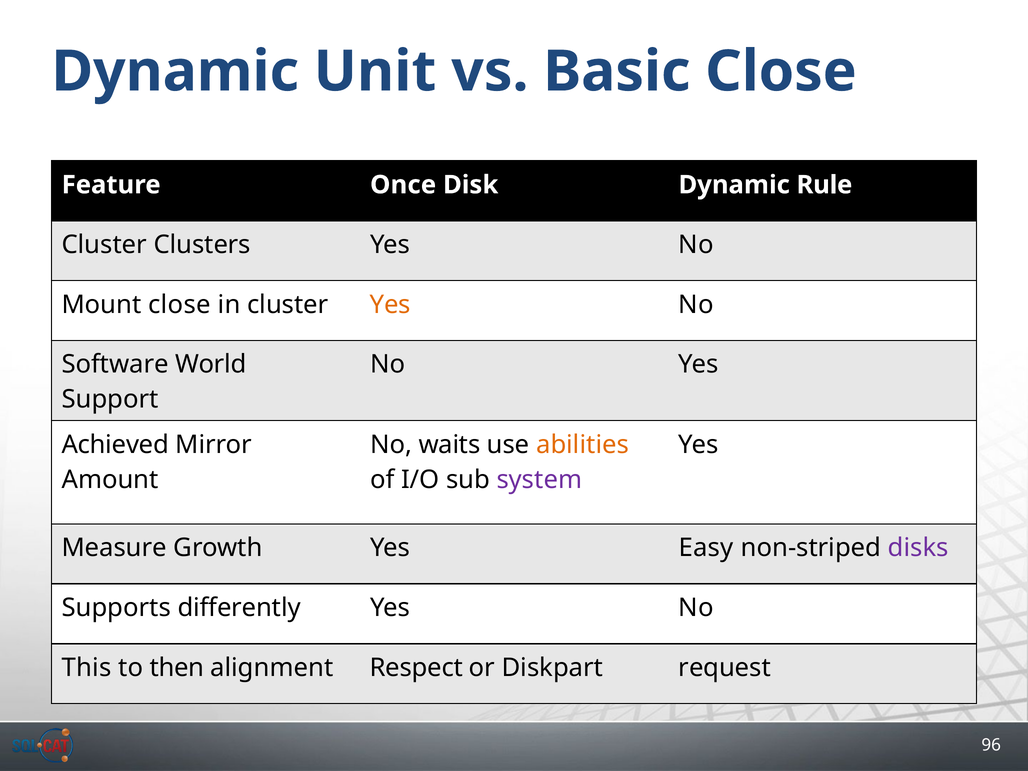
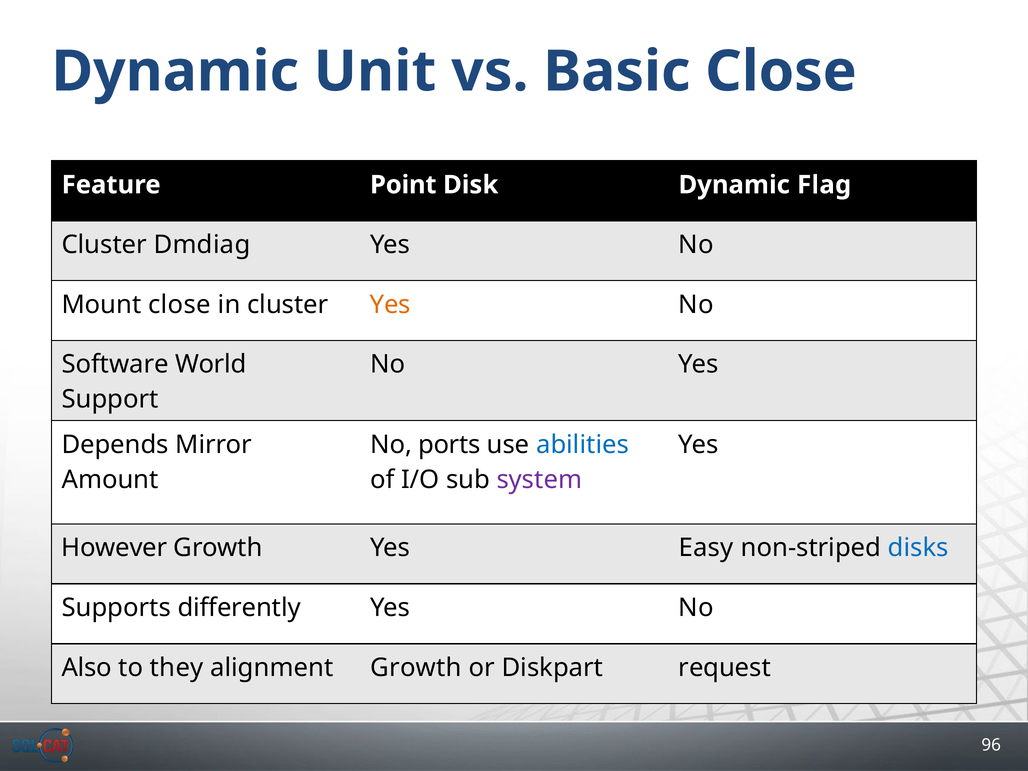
Once: Once -> Point (403, 185)
Rule: Rule -> Flag (824, 185)
Clusters: Clusters -> Dmdiag (202, 245)
Achieved: Achieved -> Depends (115, 445)
waits: waits -> ports (449, 445)
abilities colour: orange -> blue (583, 445)
Measure: Measure -> However (114, 548)
disks colour: purple -> blue (918, 548)
This: This -> Also (87, 668)
then: then -> they (177, 668)
alignment Respect: Respect -> Growth (416, 668)
